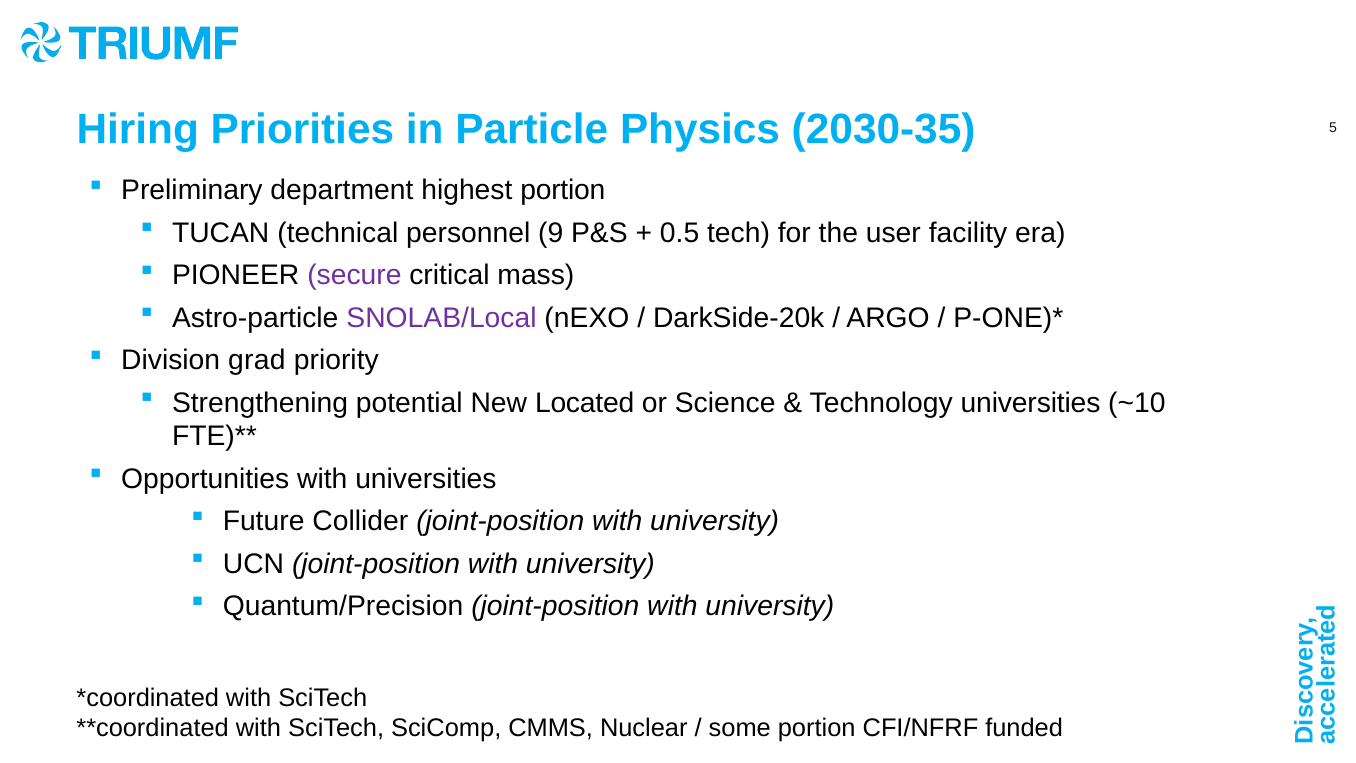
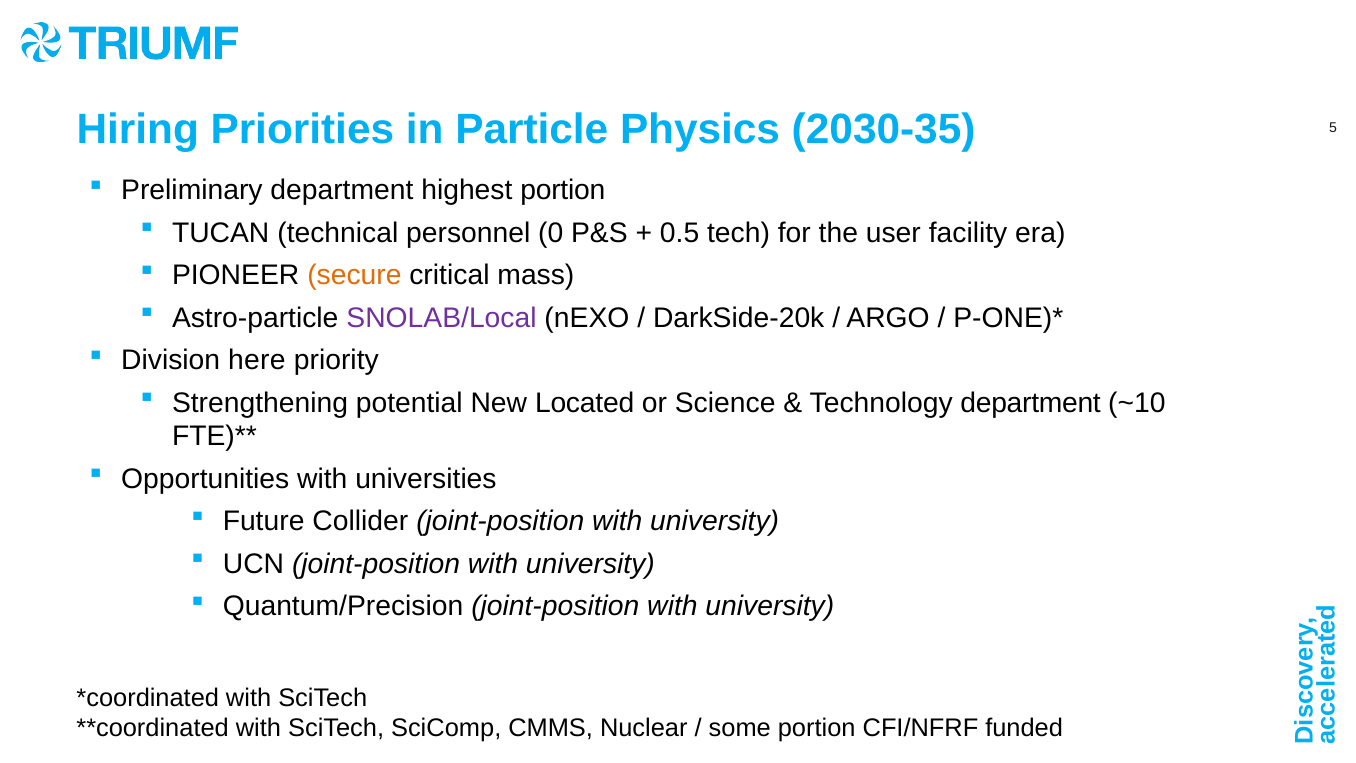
9: 9 -> 0 (551, 233)
secure colour: purple -> orange (354, 275)
grad: grad -> here (257, 360)
Technology universities: universities -> department (1031, 403)
